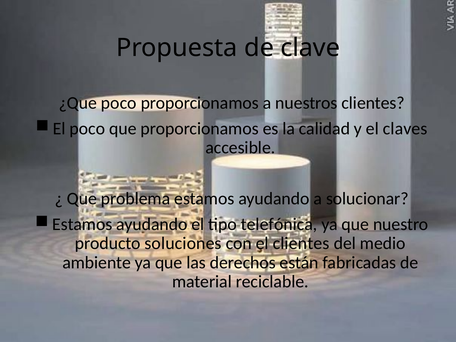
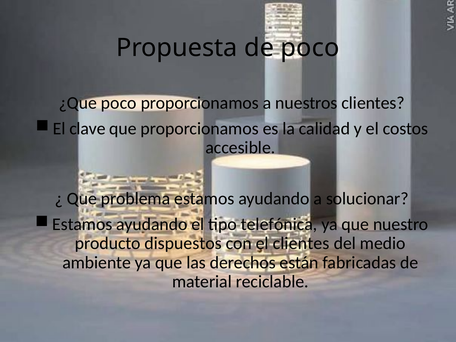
de clave: clave -> poco (310, 48)
El poco: poco -> clave (87, 129)
claves: claves -> costos (405, 129)
soluciones: soluciones -> dispuestos (183, 243)
